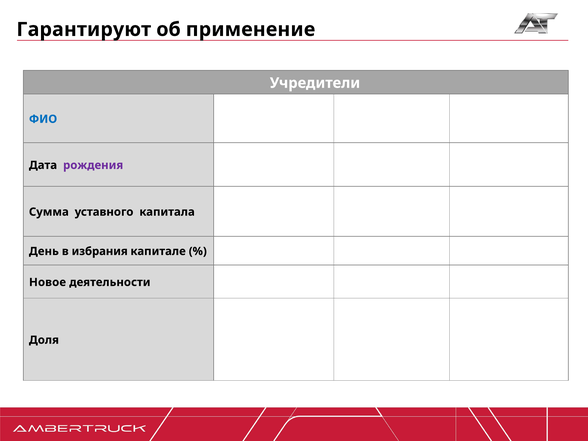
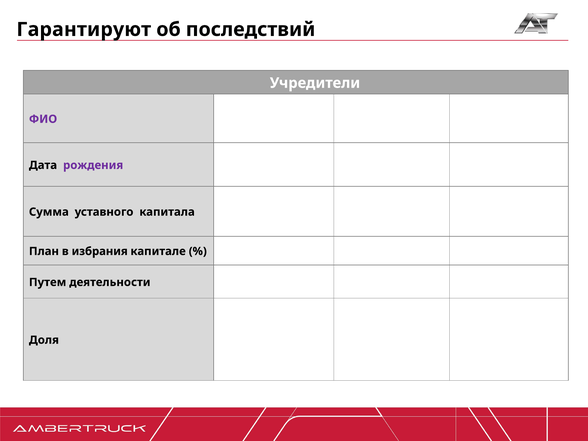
применение: применение -> последствий (251, 29)
ФИО colour: blue -> purple (43, 119)
День: День -> План (44, 251)
Новое: Новое -> Путем (48, 282)
